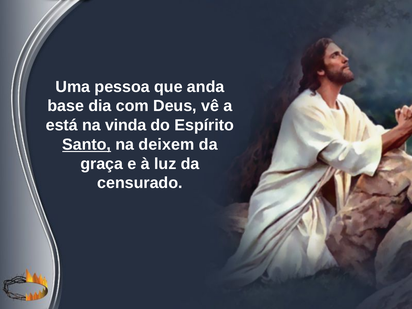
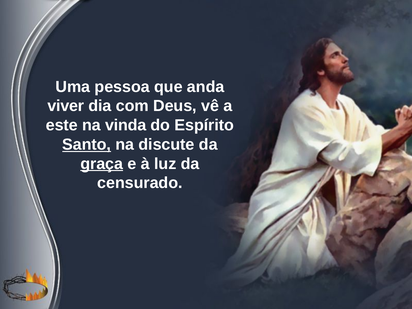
base: base -> viver (66, 106)
está: está -> este (62, 125)
deixem: deixem -> discute (167, 144)
graça underline: none -> present (102, 164)
